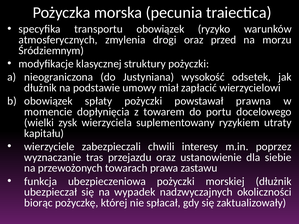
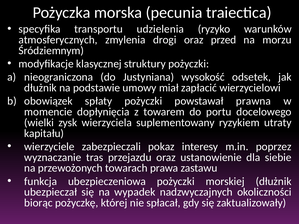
transportu obowiązek: obowiązek -> udzielenia (160, 29)
chwili: chwili -> pokaz (161, 147)
